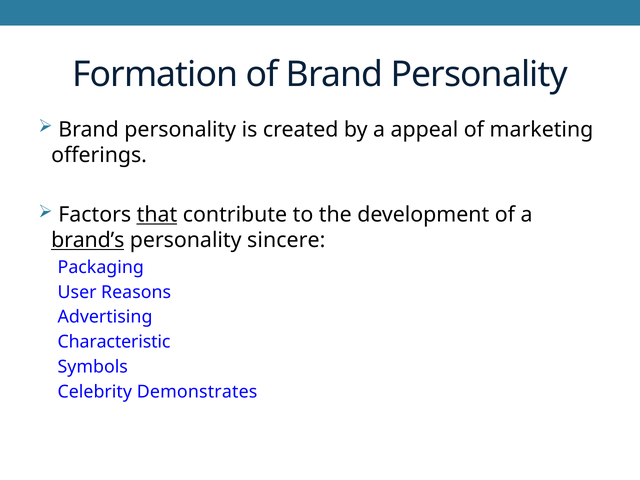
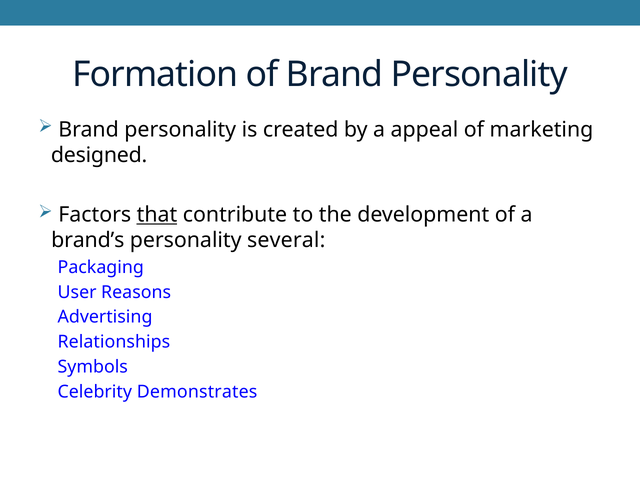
offerings: offerings -> designed (99, 155)
brand’s underline: present -> none (88, 240)
sincere: sincere -> several (286, 240)
Characteristic: Characteristic -> Relationships (114, 342)
